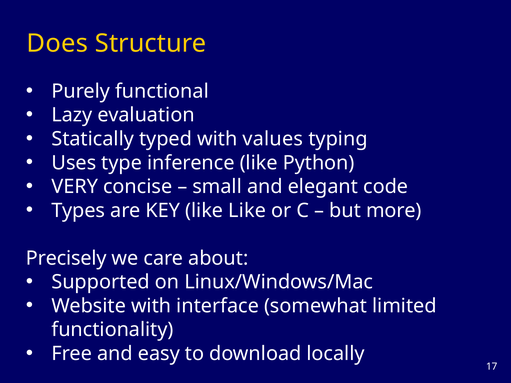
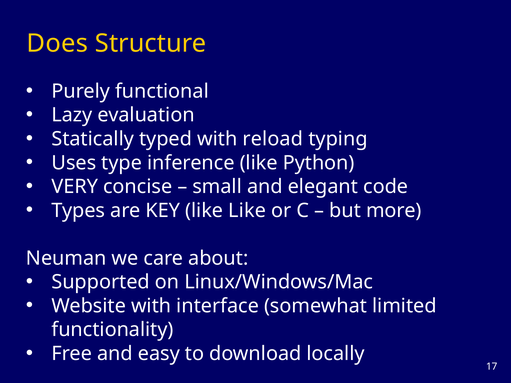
values: values -> reload (273, 139)
Precisely: Precisely -> Neuman (66, 258)
